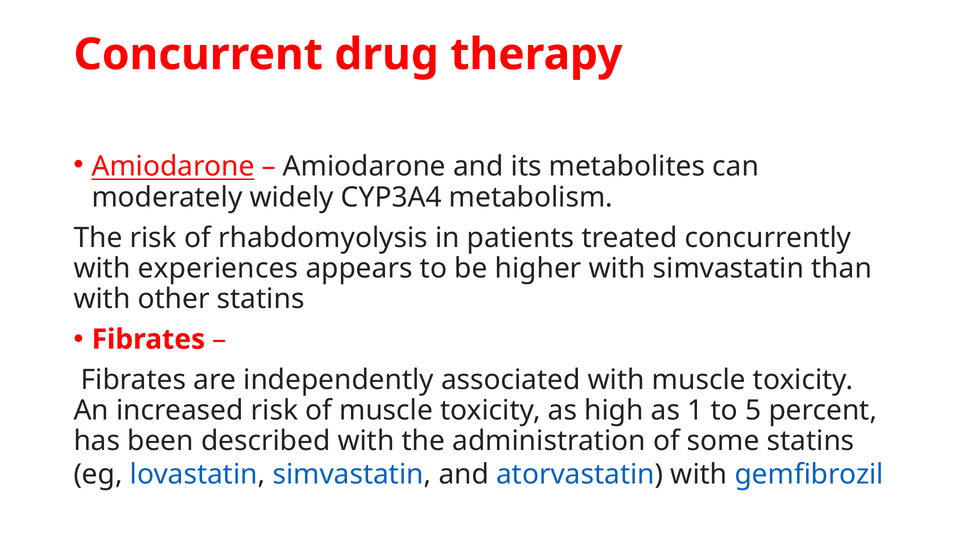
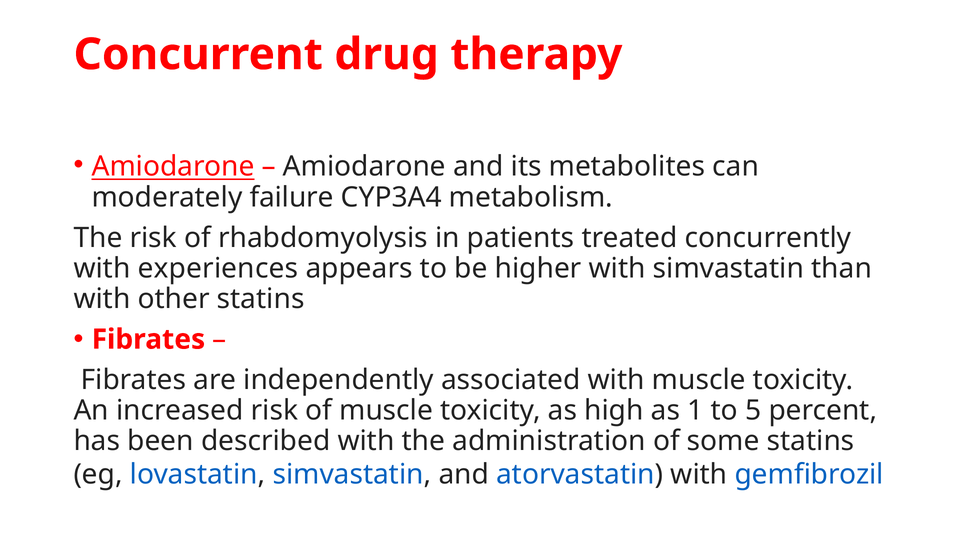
widely: widely -> failure (292, 198)
